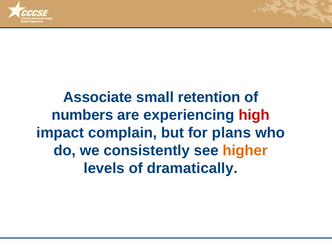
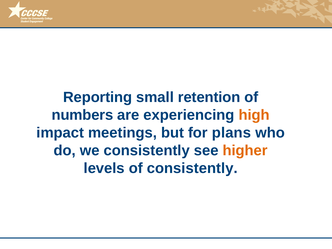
Associate: Associate -> Reporting (98, 97)
high colour: red -> orange (254, 115)
complain: complain -> meetings (123, 133)
of dramatically: dramatically -> consistently (192, 168)
